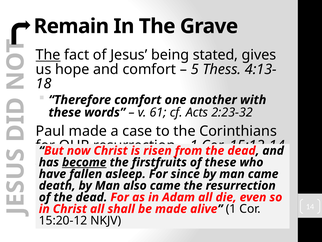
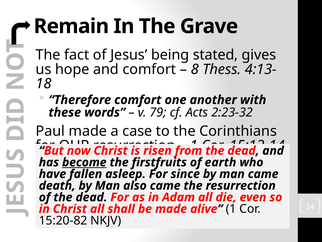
The underline: present -> none (48, 55)
5: 5 -> 8 (195, 69)
61: 61 -> 79 (158, 112)
of these: these -> earth (220, 162)
15:20-12: 15:20-12 -> 15:20-82 (63, 220)
